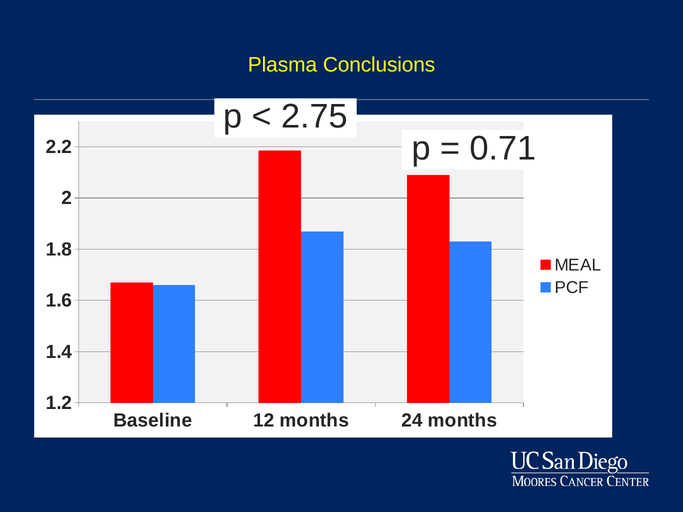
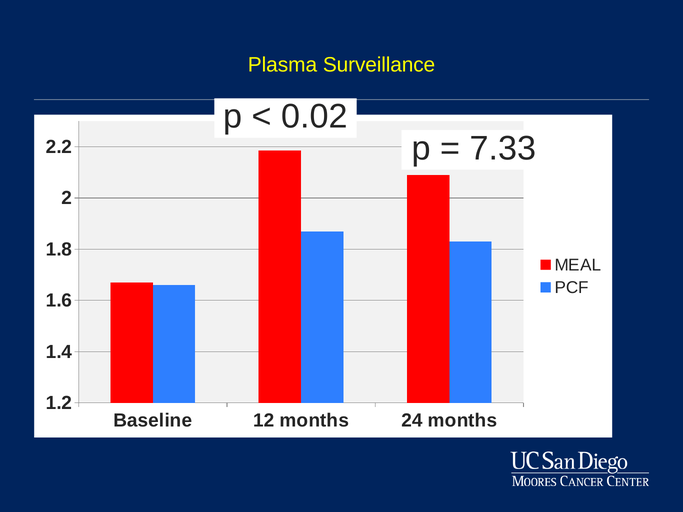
Conclusions: Conclusions -> Surveillance (379, 65)
2.75: 2.75 -> 0.02 (314, 117)
0.71: 0.71 -> 7.33 (503, 149)
